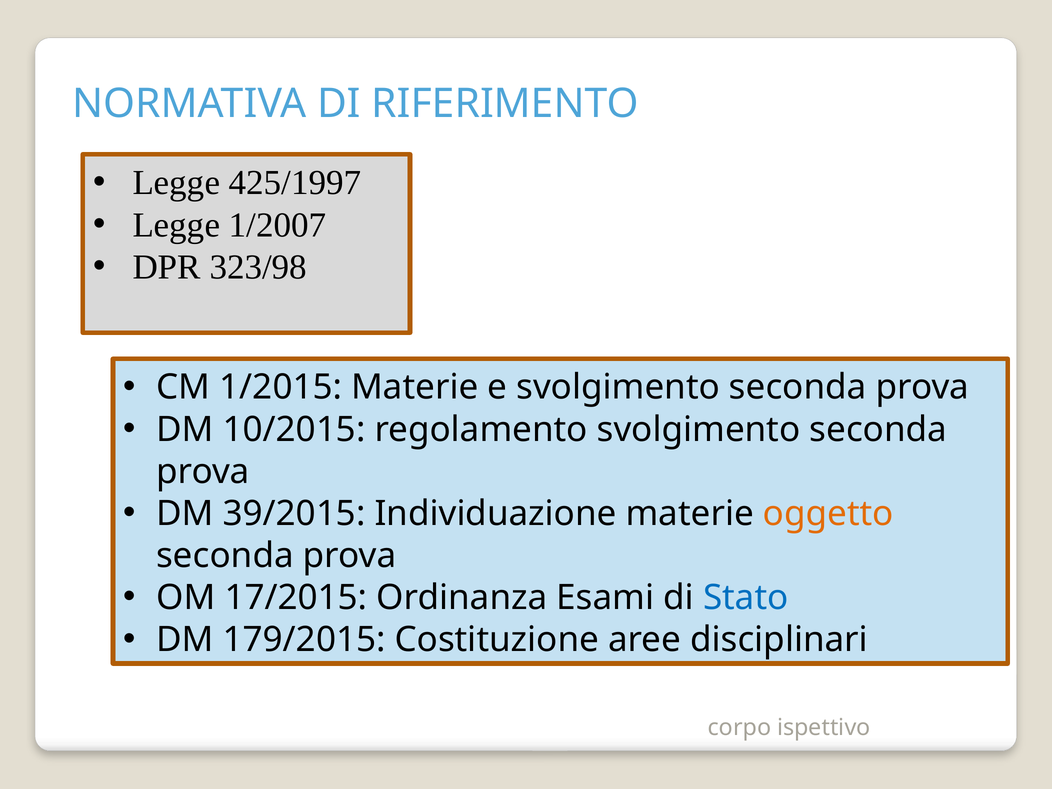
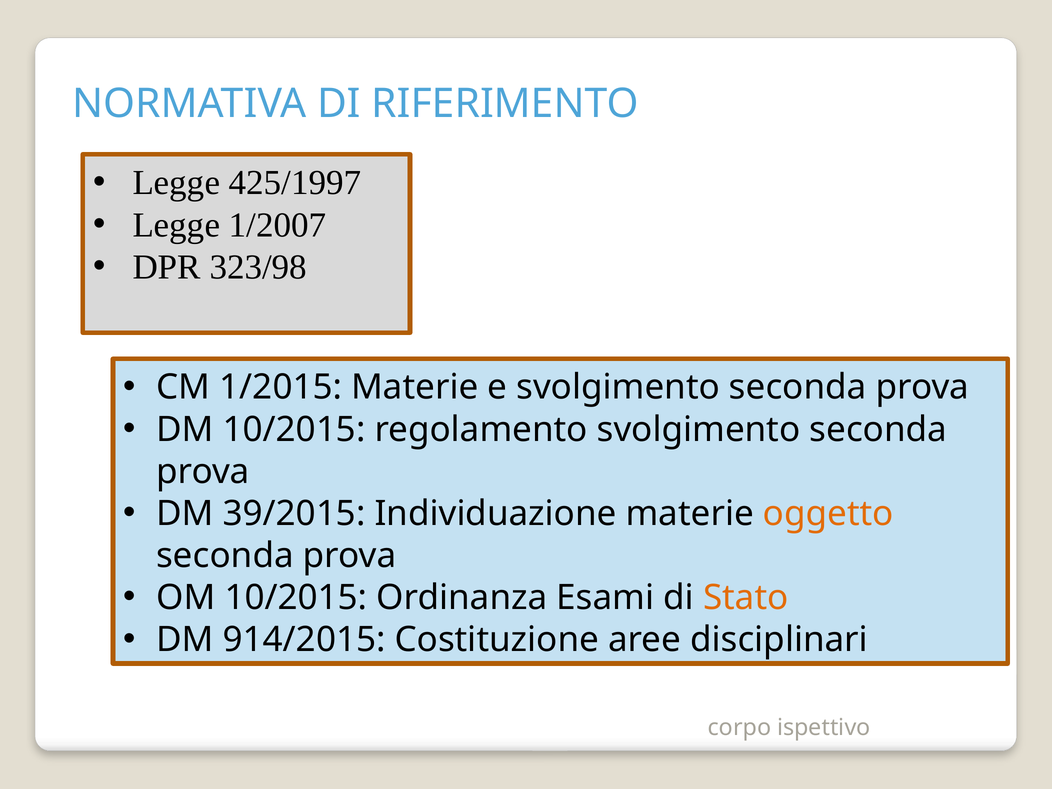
OM 17/2015: 17/2015 -> 10/2015 (296, 598)
Stato colour: blue -> orange (746, 598)
179/2015: 179/2015 -> 914/2015 (304, 640)
